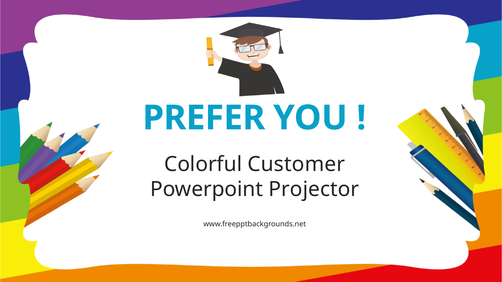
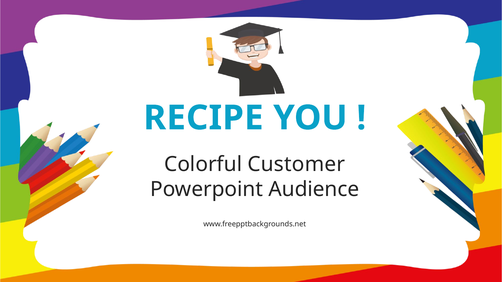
PREFER: PREFER -> RECIPE (203, 118)
Projector: Projector -> Audience (314, 190)
